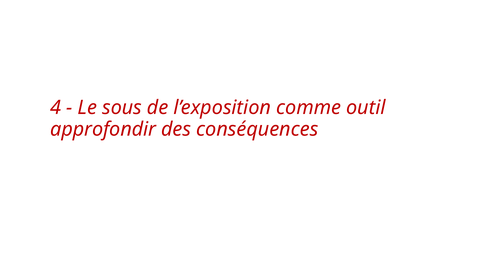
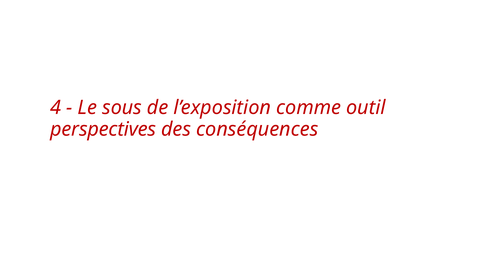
approfondir: approfondir -> perspectives (103, 129)
